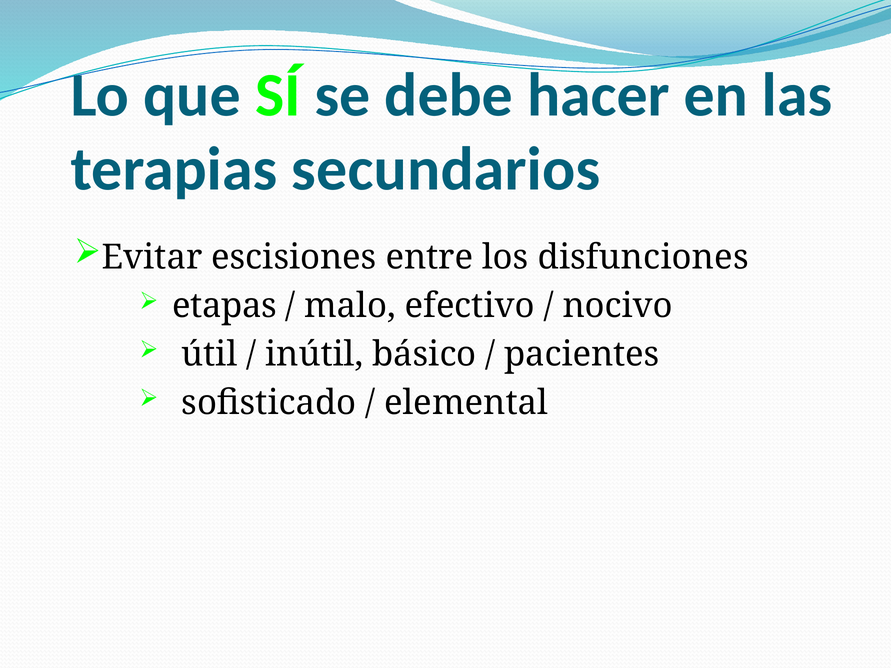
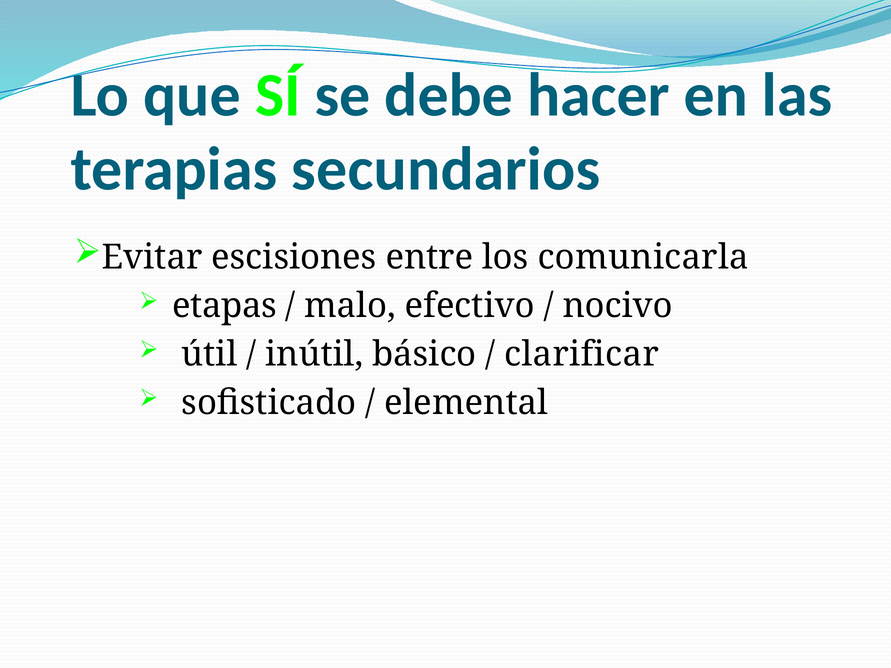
disfunciones: disfunciones -> comunicarla (643, 257)
pacientes: pacientes -> clarificar (582, 354)
